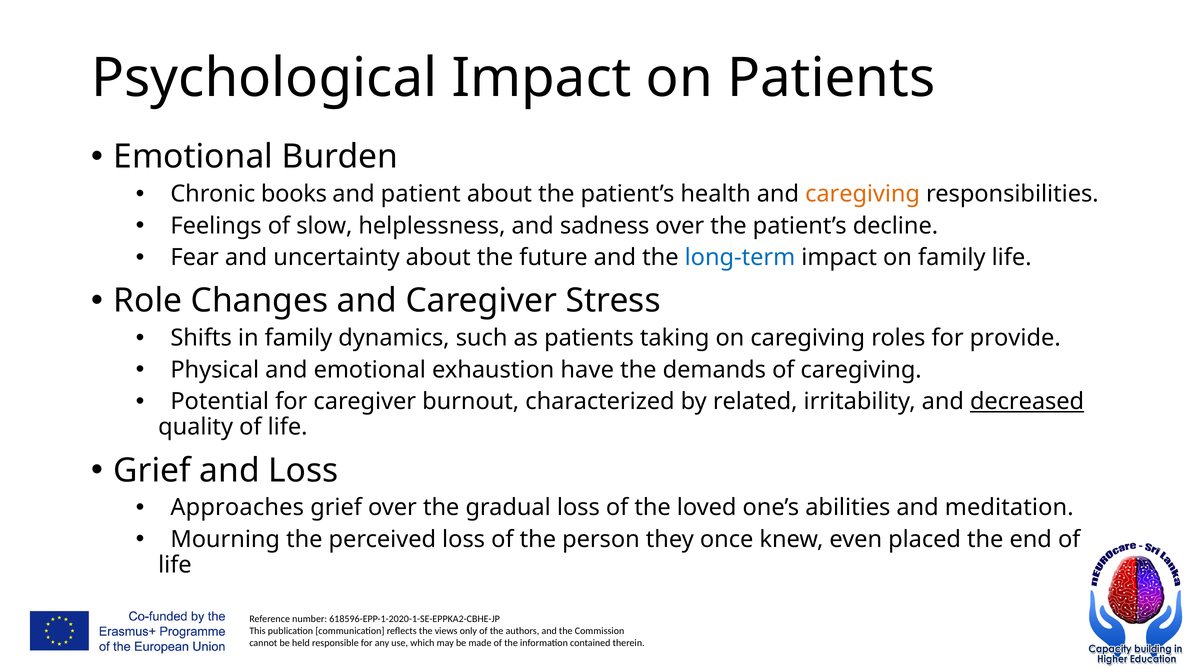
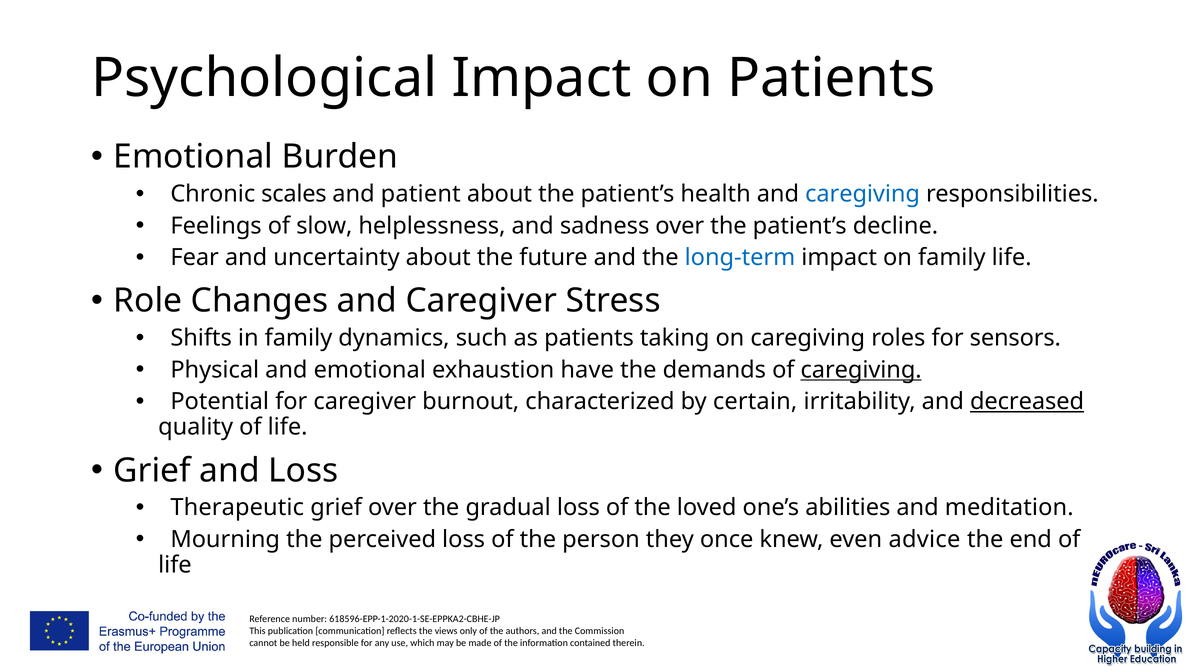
books: books -> scales (294, 194)
caregiving colour: orange -> blue (863, 194)
provide: provide -> sensors (1015, 338)
caregiving underline: none -> present (861, 370)
related: related -> certain (755, 401)
Approaches: Approaches -> Therapeutic (237, 507)
placed: placed -> advice (924, 539)
